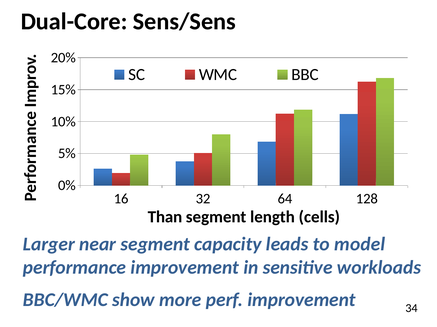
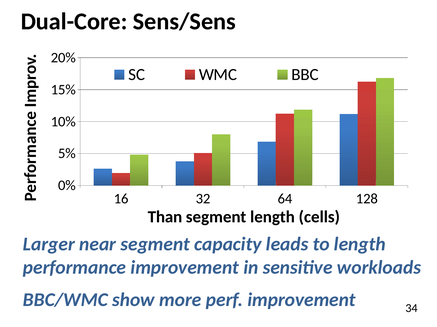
to model: model -> length (360, 245)
